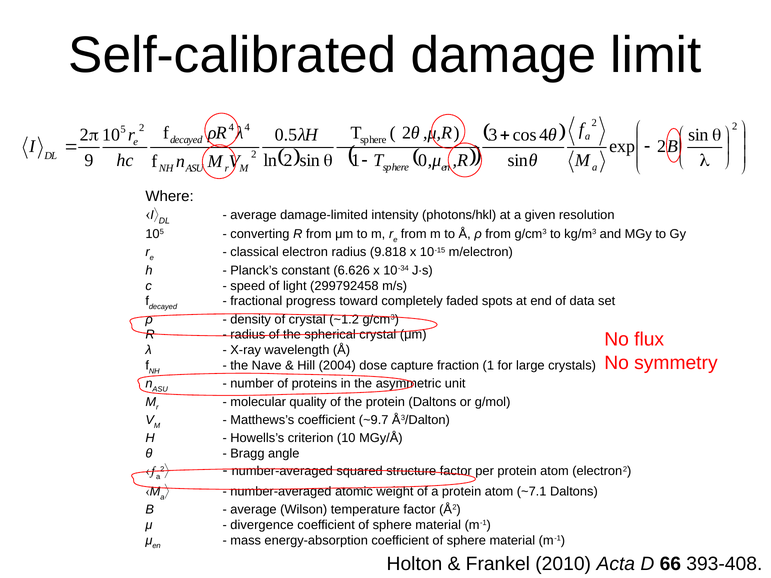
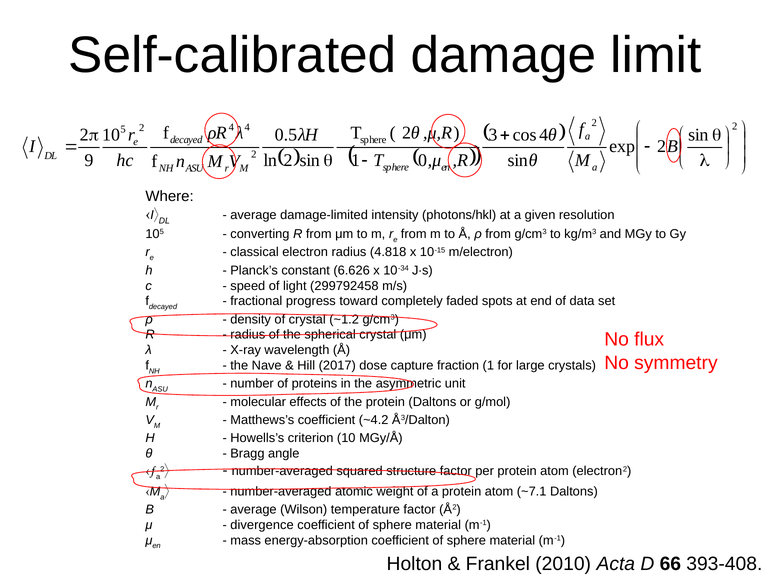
9.818: 9.818 -> 4.818 (388, 252)
2004: 2004 -> 2017 (337, 366)
quality: quality -> effects (308, 402)
~9.7: ~9.7 -> ~4.2 (374, 420)
